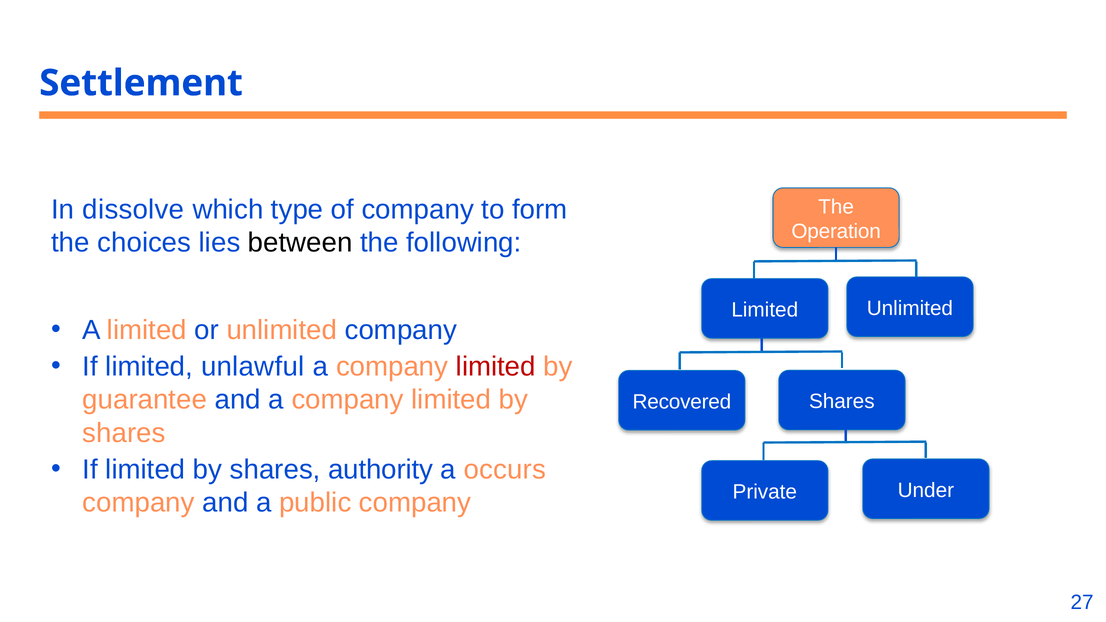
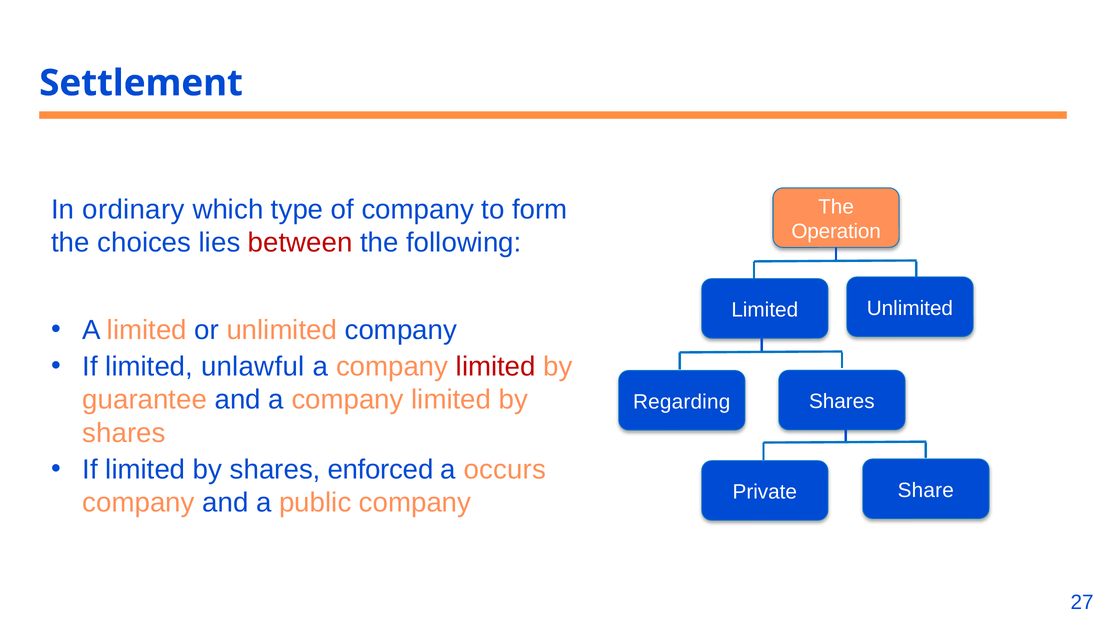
dissolve: dissolve -> ordinary (133, 210)
between colour: black -> red (300, 243)
Recovered: Recovered -> Regarding (682, 402)
authority: authority -> enforced (381, 470)
Under: Under -> Share (926, 490)
